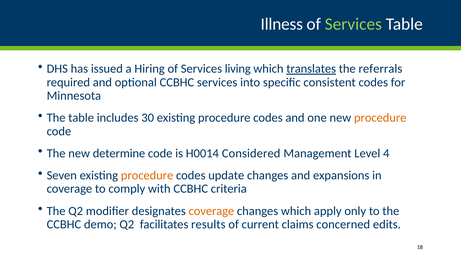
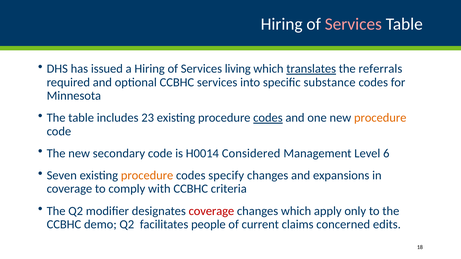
Illness: Illness -> Hiring (282, 24)
Services colour: light green -> pink (353, 24)
consistent: consistent -> substance (330, 82)
30: 30 -> 23 (148, 118)
codes underline: none -> present (268, 118)
determine: determine -> secondary (119, 154)
4: 4 -> 6 (386, 154)
update: update -> specify (226, 176)
coverage colour: orange -> red (211, 211)
results: results -> people (208, 225)
